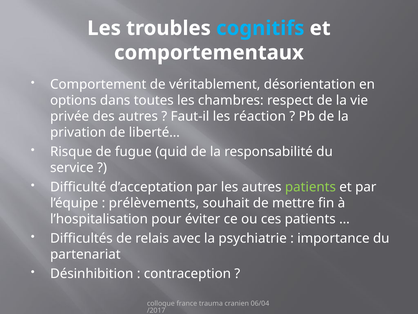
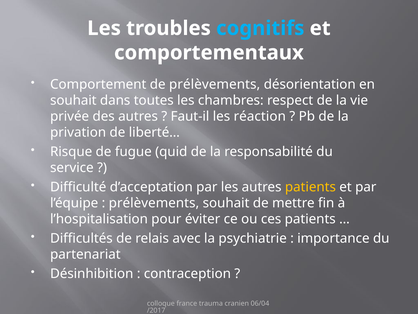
de véritablement: véritablement -> prélèvements (215, 84)
options: options -> souhait (73, 100)
patients colour: light green -> yellow (310, 187)
